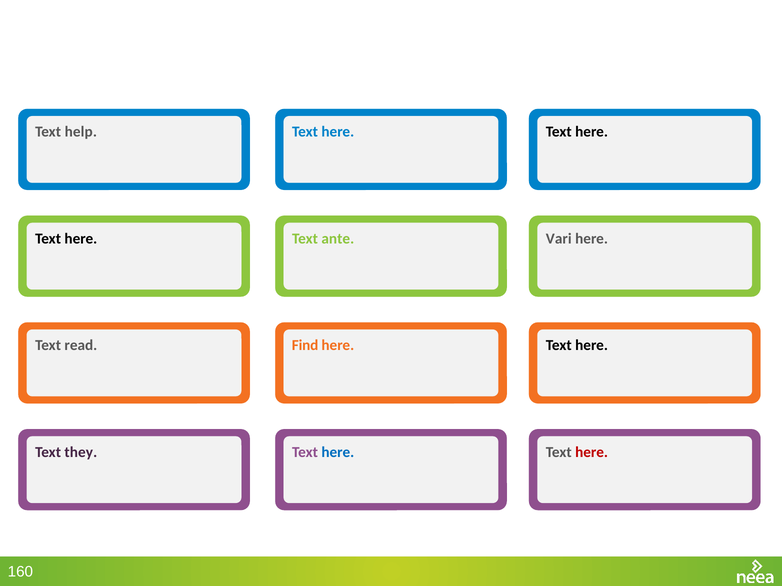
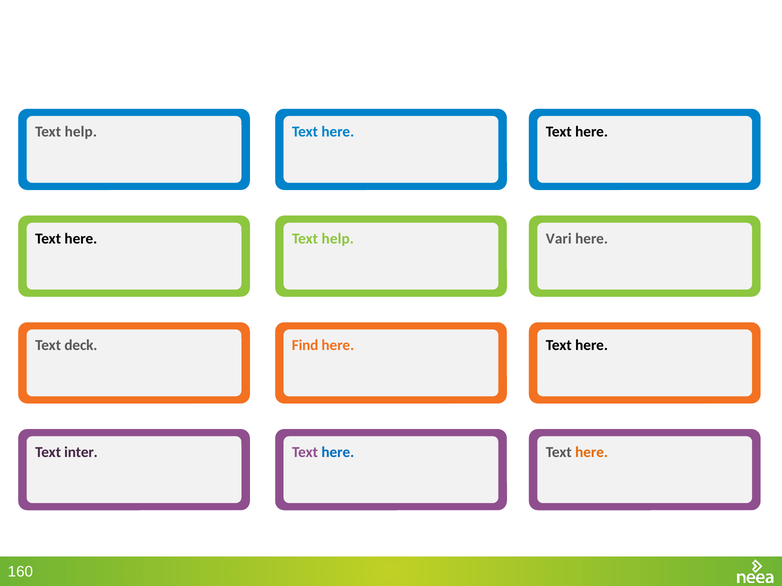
ante: ante -> help (338, 239)
read: read -> deck (81, 346)
they: they -> inter (81, 452)
here colour: red -> orange (592, 452)
